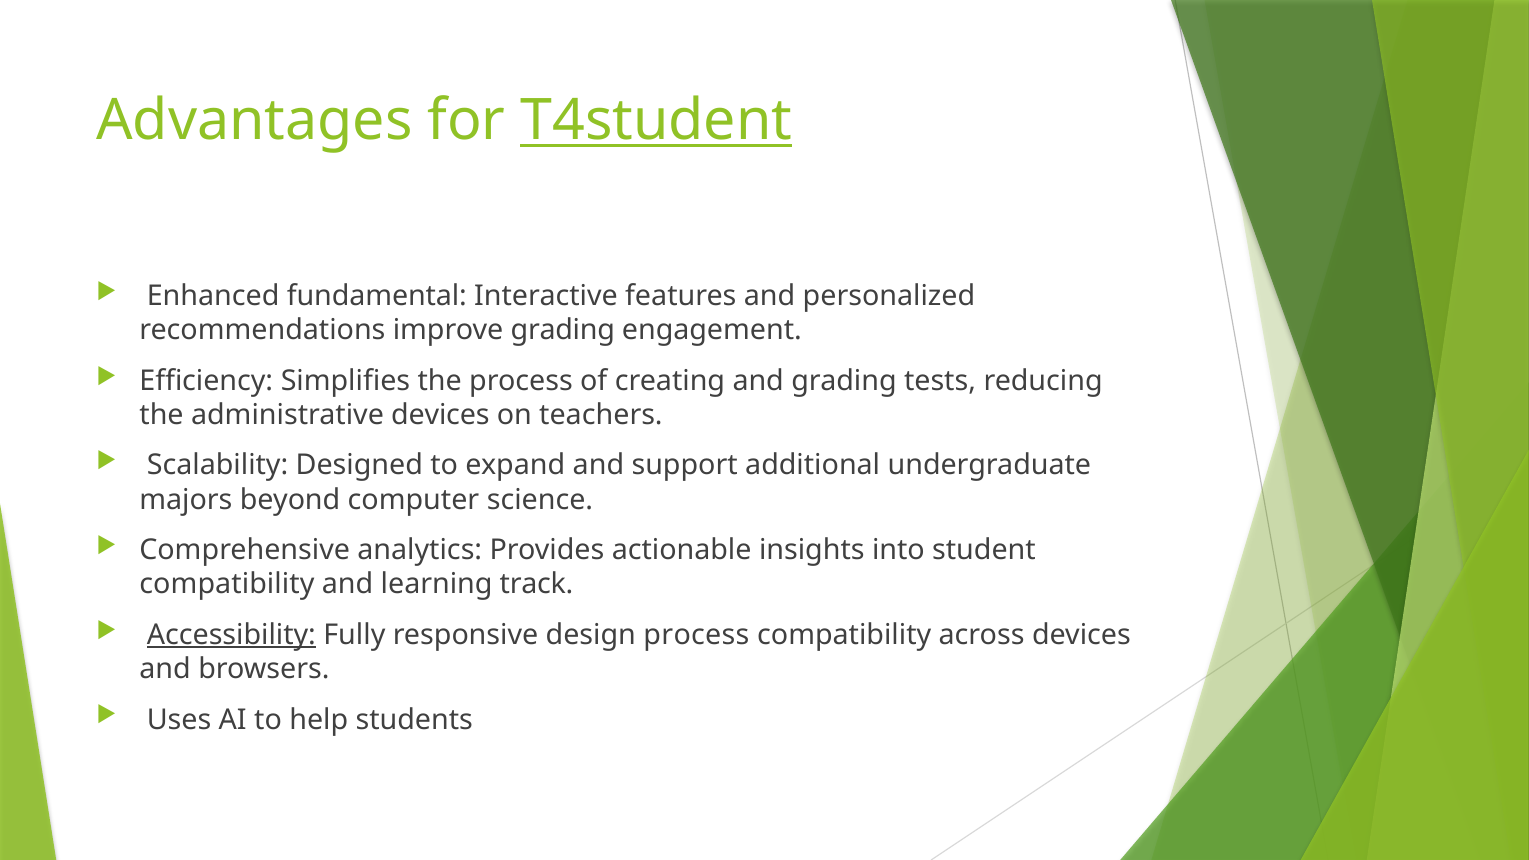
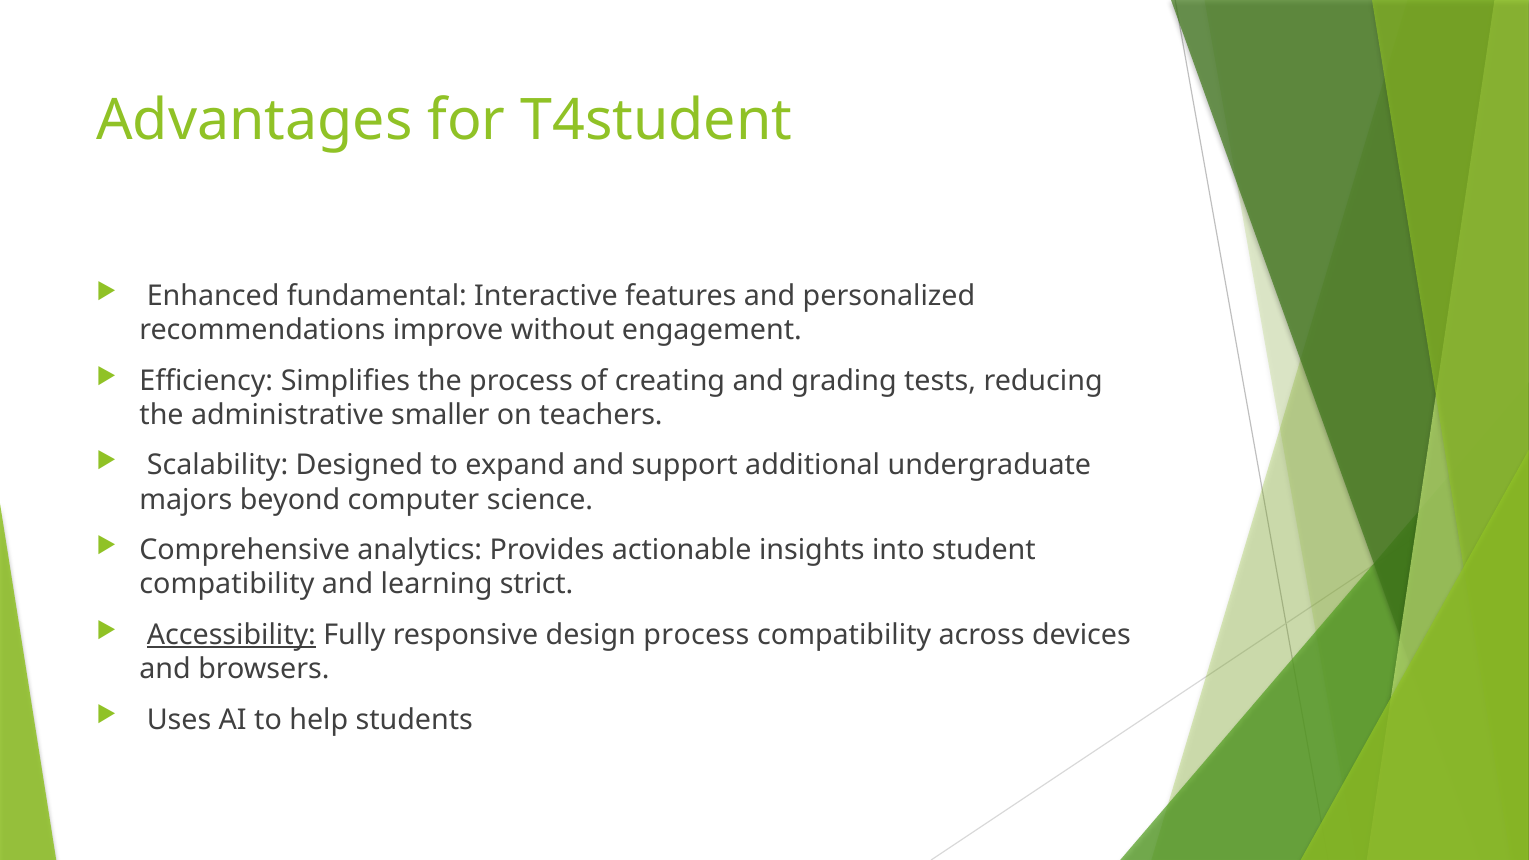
T4student underline: present -> none (656, 121)
improve grading: grading -> without (563, 330)
administrative devices: devices -> smaller (440, 415)
track: track -> strict (537, 585)
